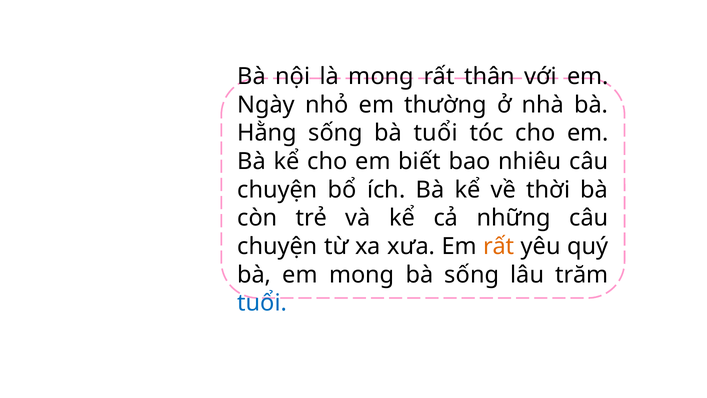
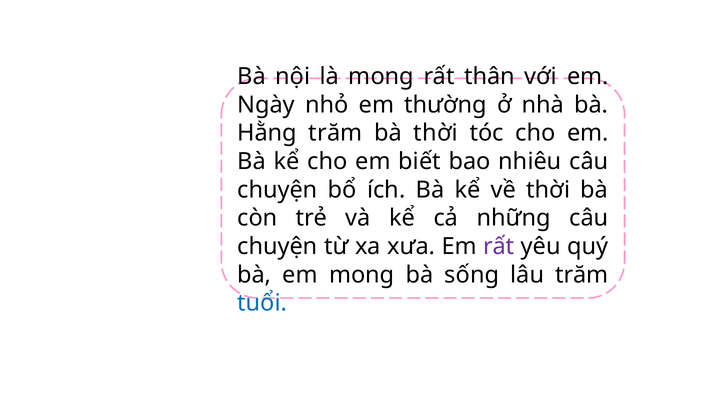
Hằng sống: sống -> trăm (335, 133)
bà tuổi: tuổi -> thời (436, 133)
rất colour: orange -> purple (499, 246)
